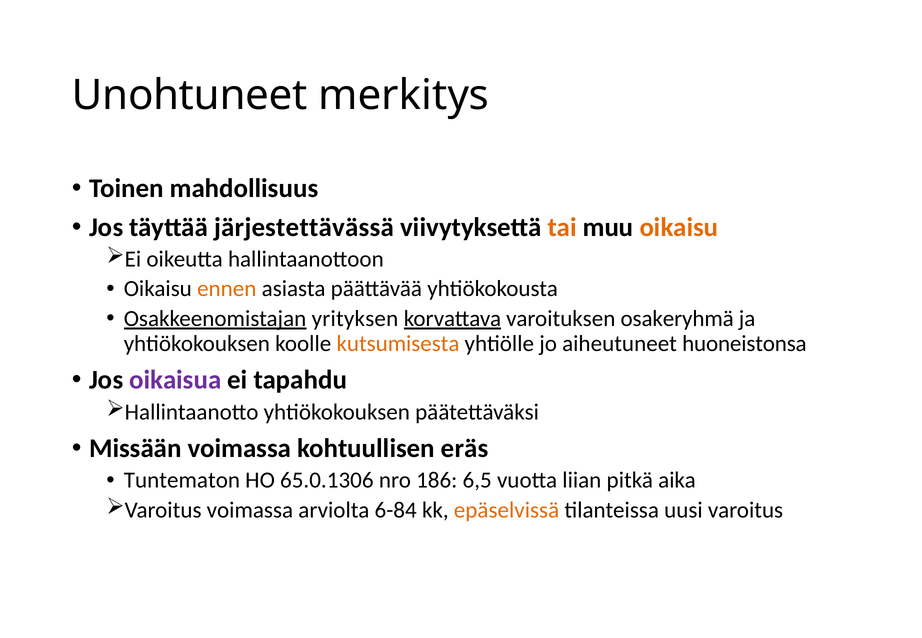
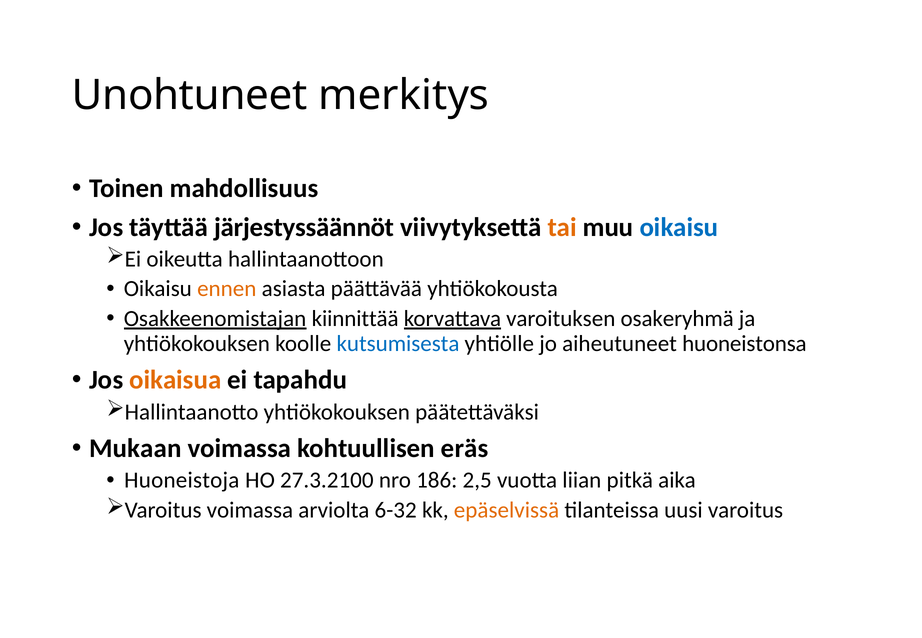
järjestettävässä: järjestettävässä -> järjestyssäännöt (304, 227)
oikaisu colour: orange -> blue (679, 227)
yrityksen: yrityksen -> kiinnittää (355, 319)
kutsumisesta colour: orange -> blue (398, 344)
oikaisua colour: purple -> orange (175, 380)
Missään: Missään -> Mukaan (135, 449)
Tuntematon: Tuntematon -> Huoneistoja (182, 481)
65.0.1306: 65.0.1306 -> 27.3.2100 (327, 481)
6,5: 6,5 -> 2,5 (477, 481)
6-84: 6-84 -> 6-32 (396, 510)
